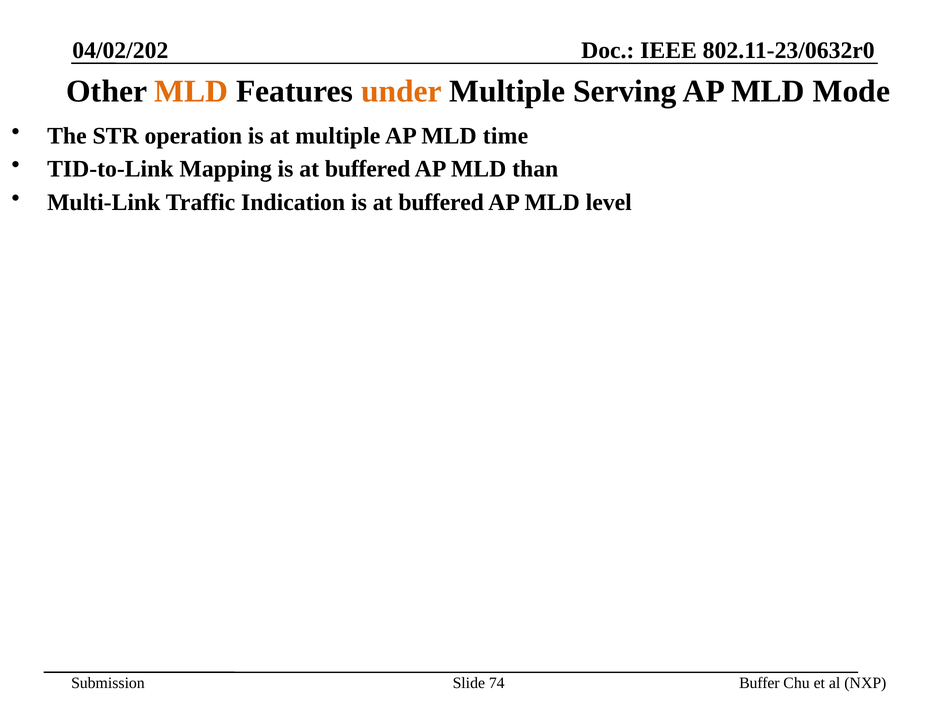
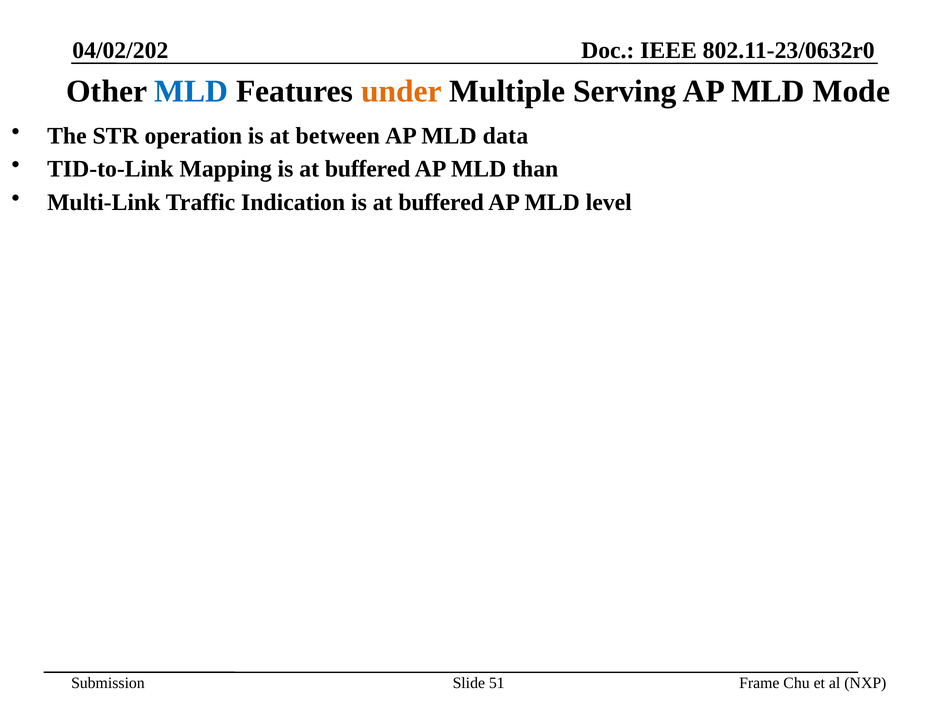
MLD colour: orange -> blue (191, 91)
at multiple: multiple -> between (338, 136)
time: time -> data (505, 136)
74: 74 -> 51 (497, 683)
Buffer: Buffer -> Frame (759, 683)
